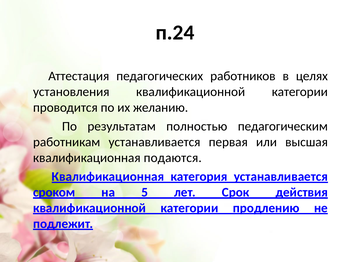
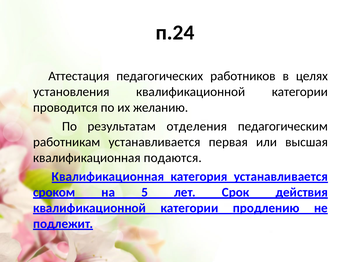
полностью: полностью -> отделения (197, 127)
